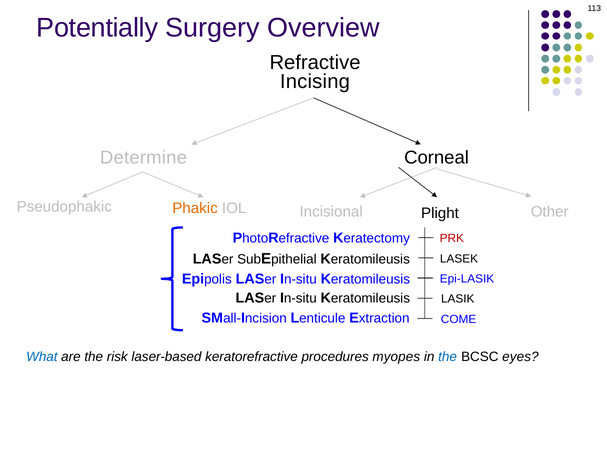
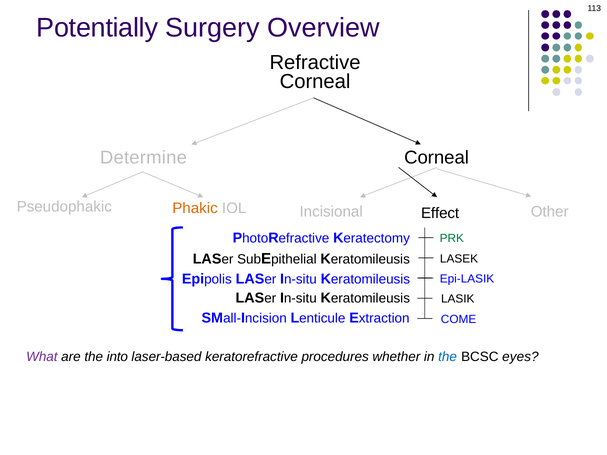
Incising: Incising -> Corneal (315, 82)
Plight: Plight -> Effect (440, 213)
PRK colour: red -> green (452, 239)
What colour: blue -> purple (42, 357)
risk: risk -> into (117, 357)
myopes: myopes -> whether (396, 357)
